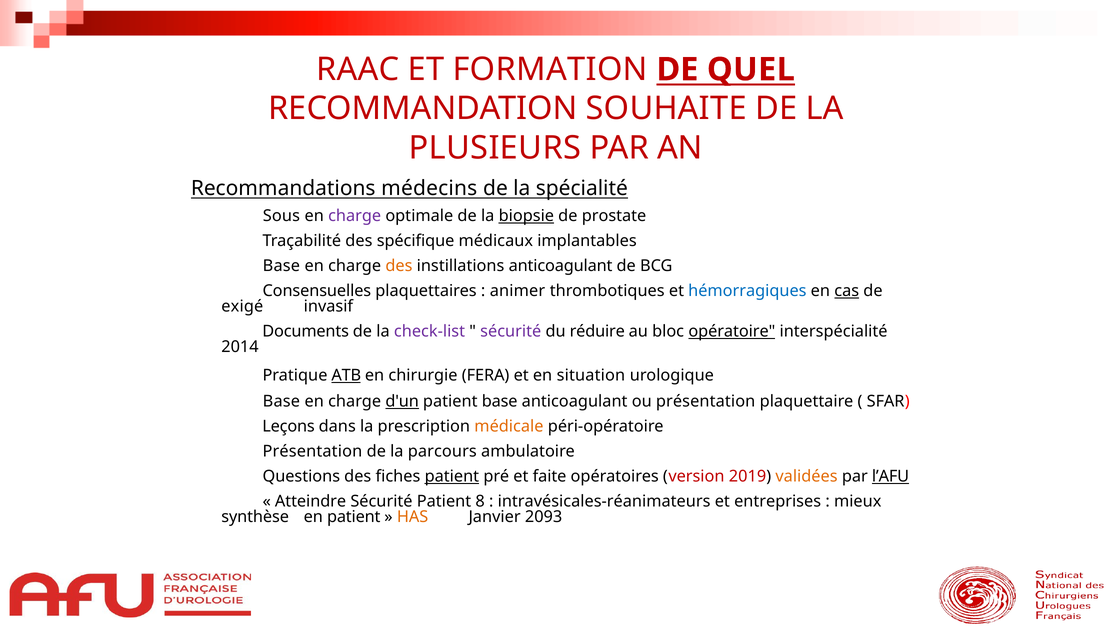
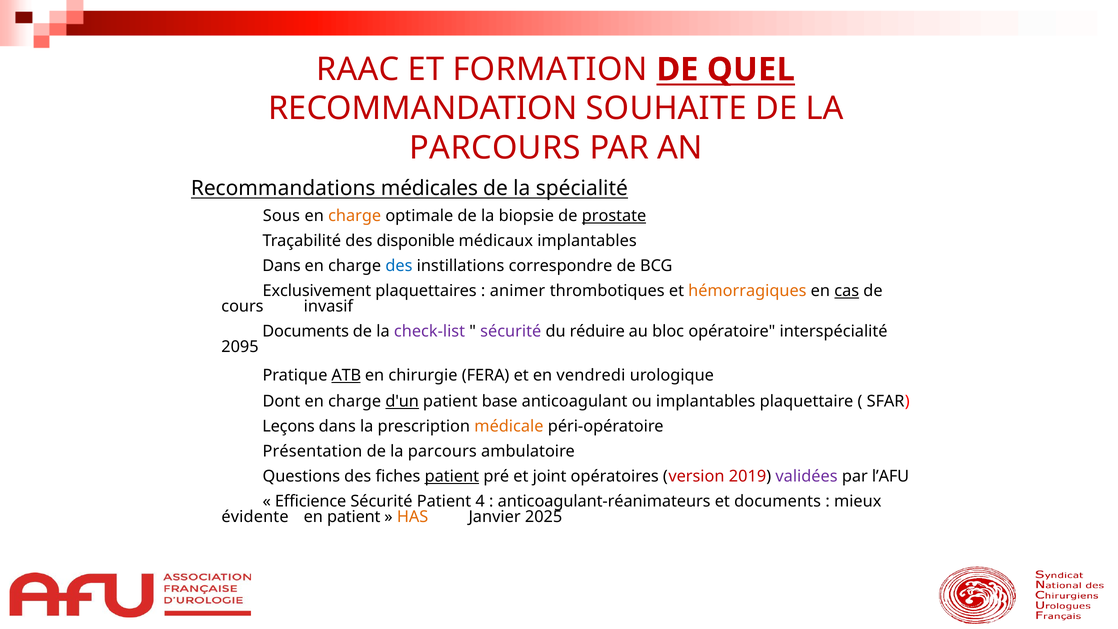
PLUSIEURS: PLUSIEURS -> PARCOURS (495, 148)
médecins: médecins -> médicales (429, 188)
charge colour: purple -> orange (355, 216)
biopsie underline: present -> none (526, 216)
prostate underline: none -> present (614, 216)
spécifique: spécifique -> disponible (416, 241)
Base: Base -> Dans (282, 266)
des colour: orange -> blue (399, 266)
instillations anticoagulant: anticoagulant -> correspondre (561, 266)
Consensuelles: Consensuelles -> Exclusivement (317, 291)
hémorragiques colour: blue -> orange (747, 291)
exigé: exigé -> cours (242, 306)
opératoire underline: present -> none (732, 331)
2014: 2014 -> 2095 (240, 347)
situation: situation -> vendredi (591, 375)
Base: Base -> Dont (281, 401)
ou présentation: présentation -> implantables (706, 401)
faite: faite -> joint (550, 476)
validées colour: orange -> purple (807, 476)
l’AFU underline: present -> none (891, 476)
Atteindre: Atteindre -> Efficience (311, 501)
8: 8 -> 4 (480, 501)
intravésicales-réanimateurs: intravésicales-réanimateurs -> anticoagulant-réanimateurs (604, 501)
et entreprises: entreprises -> documents (778, 501)
synthèse: synthèse -> évidente (255, 517)
2093: 2093 -> 2025 (544, 517)
